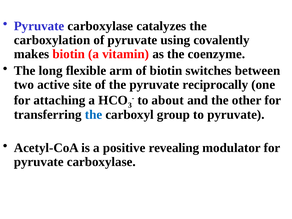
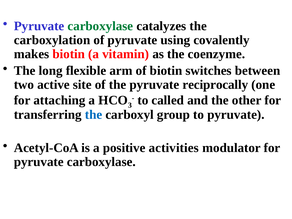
carboxylase colour: black -> green (100, 26)
about: about -> called (168, 100)
revealing: revealing -> activities (174, 148)
